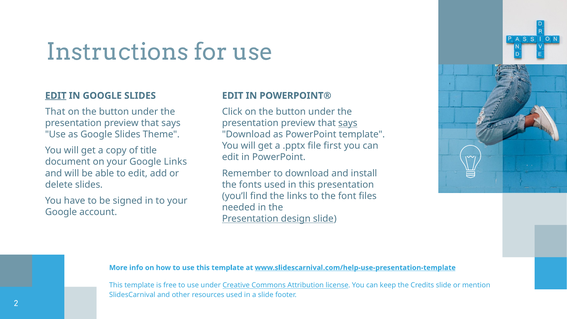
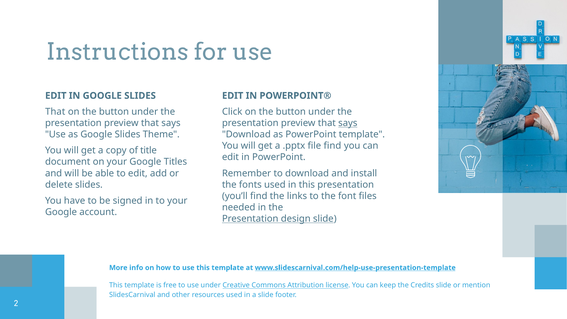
EDIT underline: present -> none (56, 96)
file first: first -> find (332, 146)
Google Links: Links -> Titles (175, 162)
